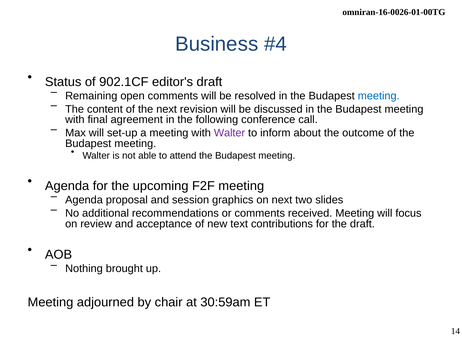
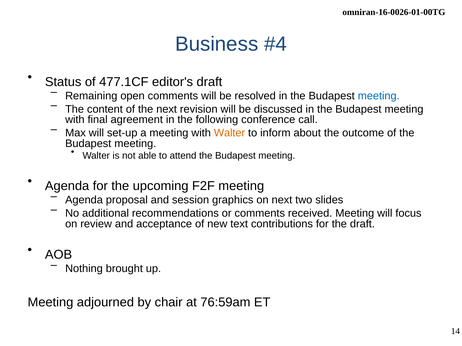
902.1CF: 902.1CF -> 477.1CF (124, 82)
Walter colour: purple -> orange (229, 133)
30:59am: 30:59am -> 76:59am (225, 303)
